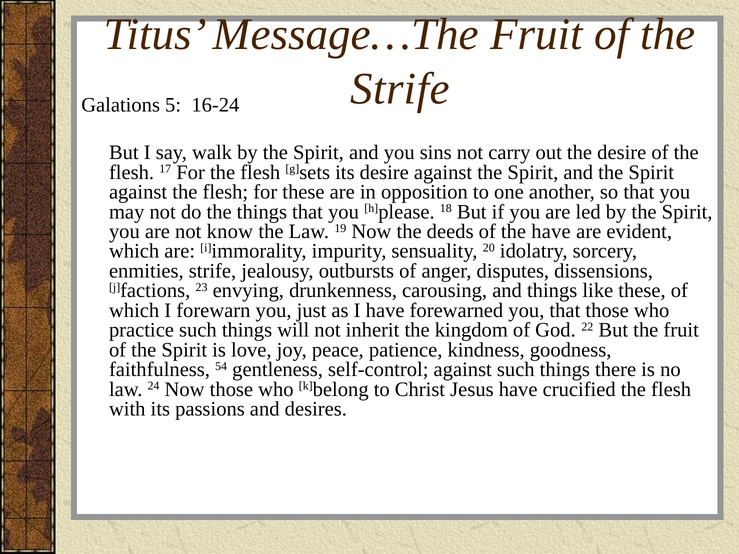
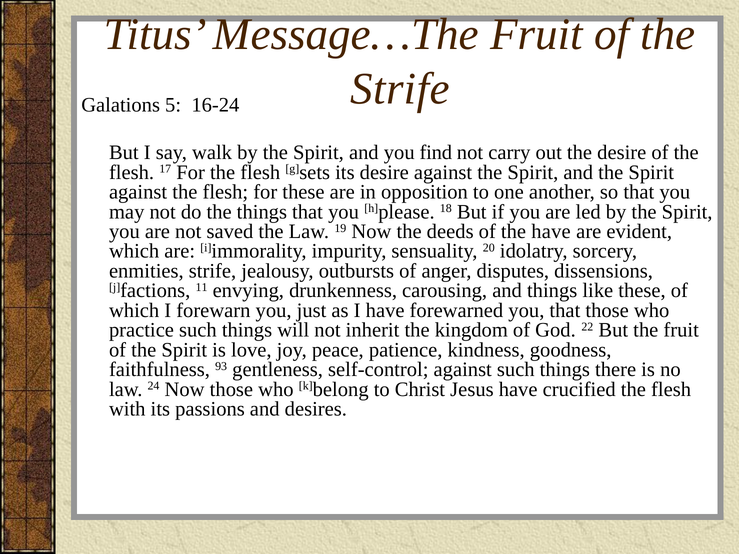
sins: sins -> find (436, 153)
know: know -> saved (230, 232)
23: 23 -> 11 (202, 287)
54: 54 -> 93 (221, 366)
